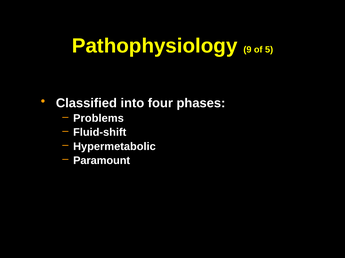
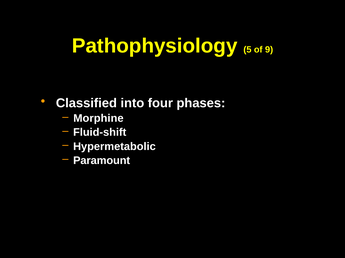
9: 9 -> 5 (247, 50)
5: 5 -> 9 (269, 50)
Problems: Problems -> Morphine (98, 119)
